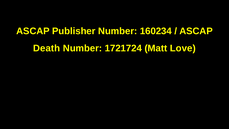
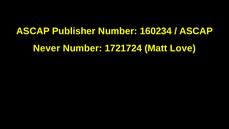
Death: Death -> Never (47, 48)
